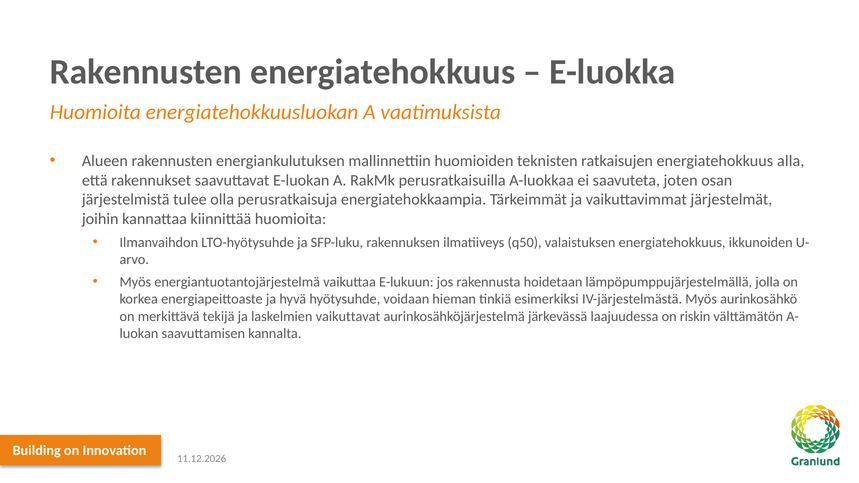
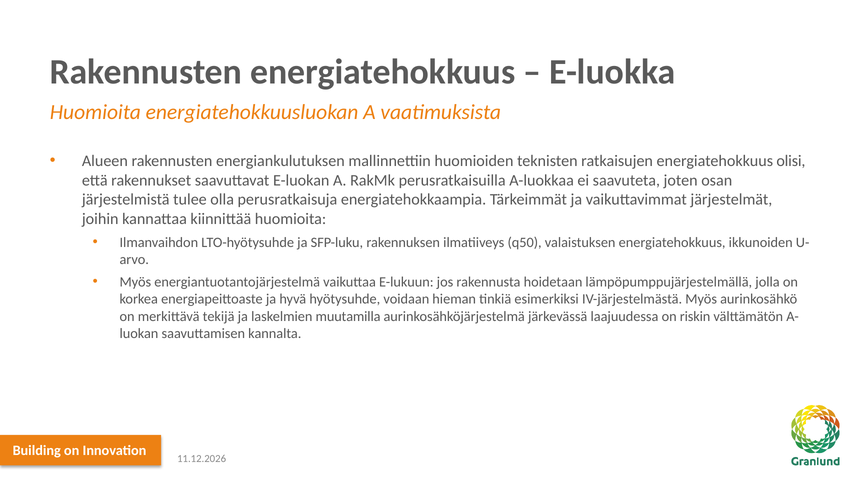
alla: alla -> olisi (791, 161)
vaikuttavat: vaikuttavat -> muutamilla (348, 317)
